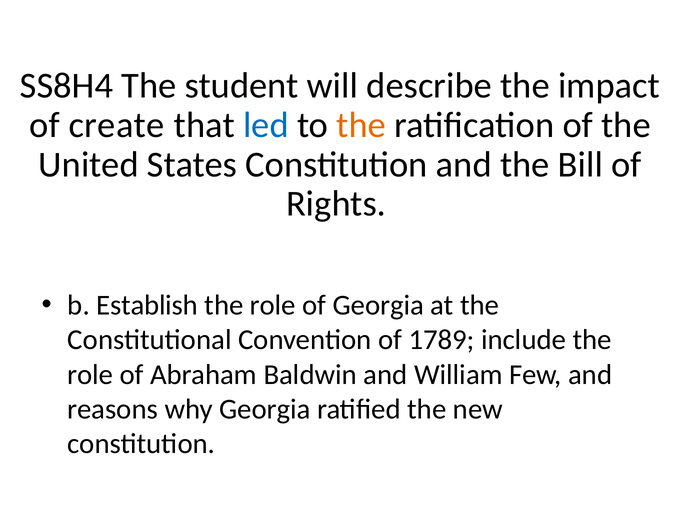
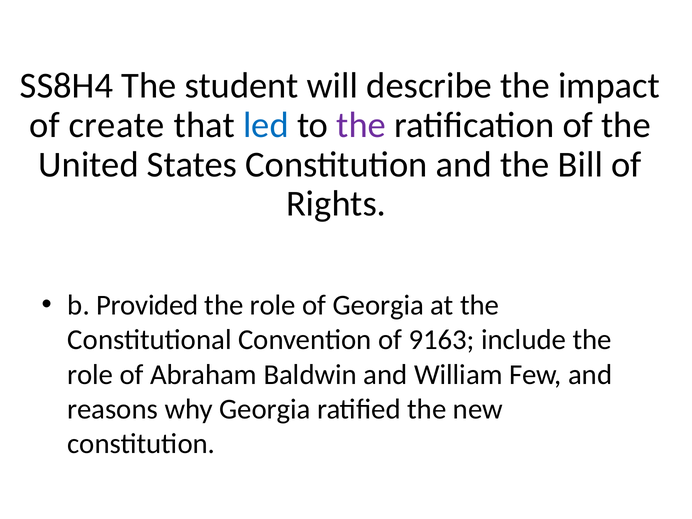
the colour: orange -> purple (361, 125)
Establish: Establish -> Provided (147, 305)
1789: 1789 -> 9163 (442, 340)
